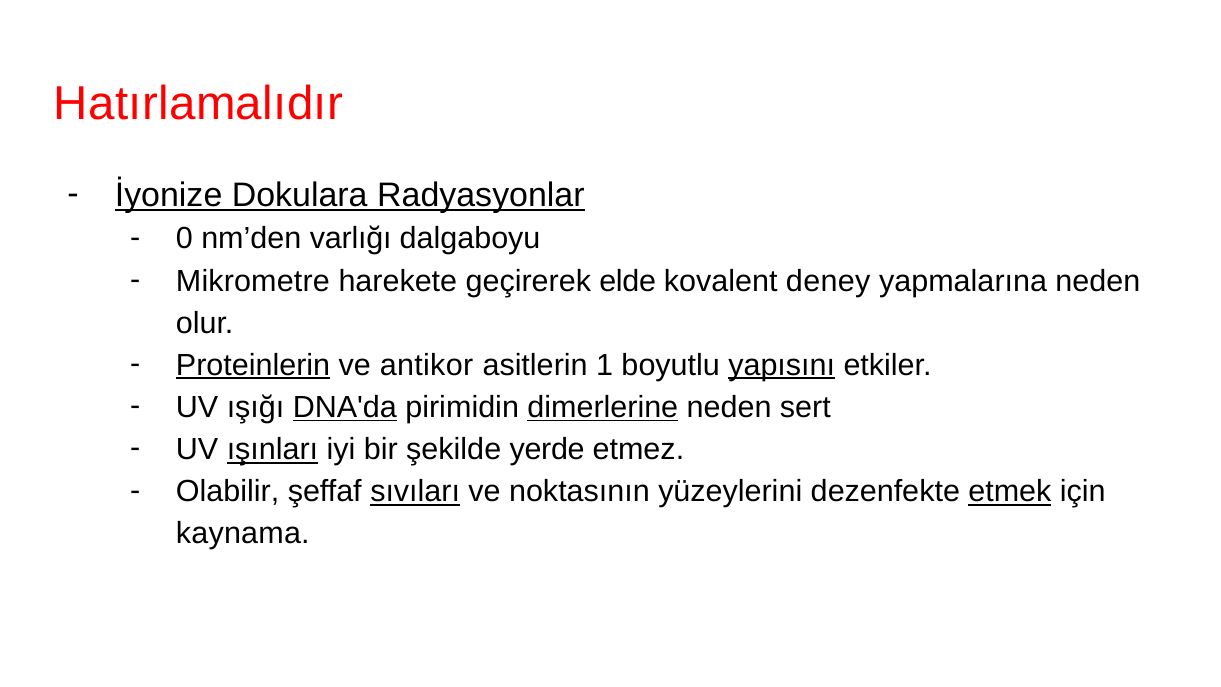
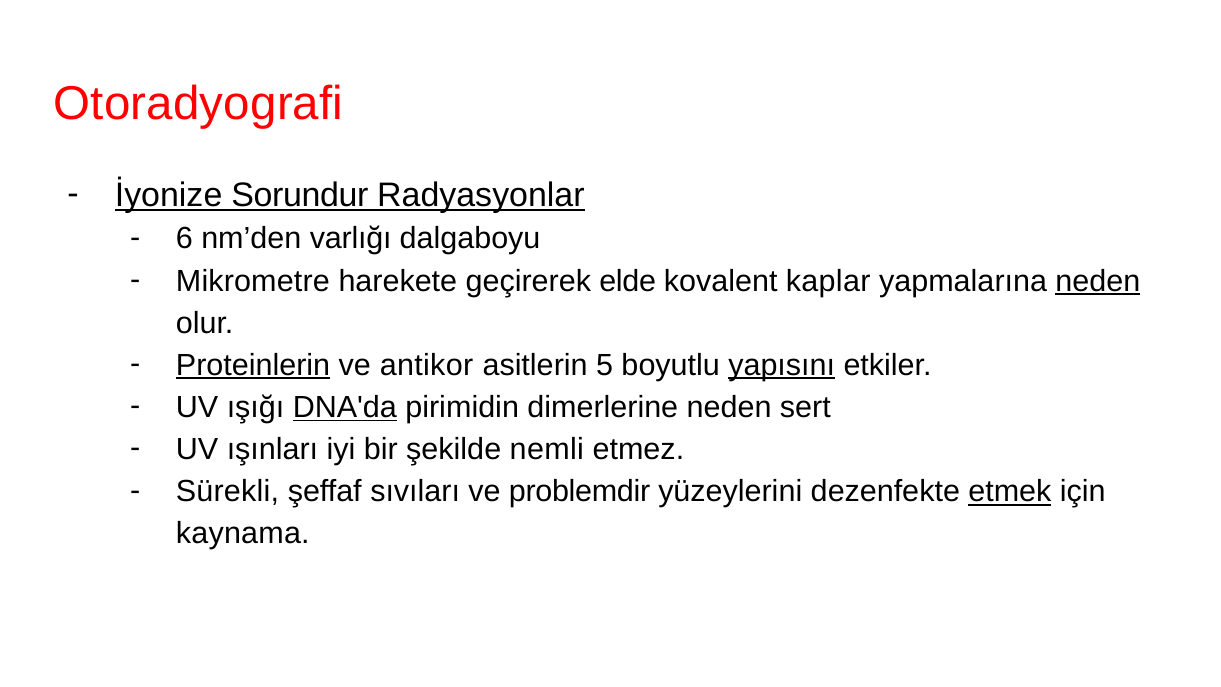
Hatırlamalıdır: Hatırlamalıdır -> Otoradyografi (199, 103)
Dokulara: Dokulara -> Sorundur (300, 195)
0: 0 -> 6 (184, 239)
deney: deney -> kaplar (828, 281)
neden underline: none -> present (1098, 281)
1: 1 -> 5 (605, 365)
dimerlerine underline: present -> none (603, 407)
ışınları underline: present -> none (272, 449)
yerde: yerde -> nemli (547, 449)
Olabilir: Olabilir -> Sürekli (227, 491)
sıvıları underline: present -> none (415, 491)
noktasının: noktasının -> problemdir (580, 491)
